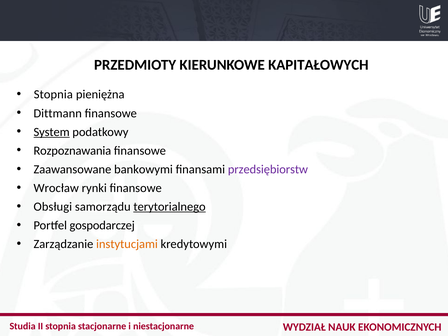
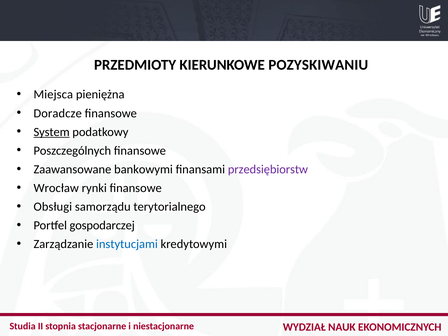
KAPITAŁOWYCH: KAPITAŁOWYCH -> POZYSKIWANIU (318, 65)
Stopnia: Stopnia -> Miejsca (53, 95)
Dittmann: Dittmann -> Doradcze (58, 113)
Rozpoznawania: Rozpoznawania -> Poszczególnych (72, 151)
terytorialnego underline: present -> none (170, 207)
instytucjami colour: orange -> blue (127, 244)
